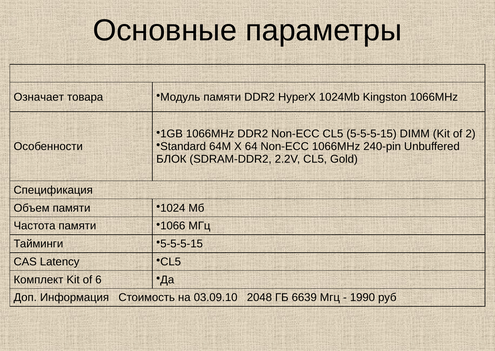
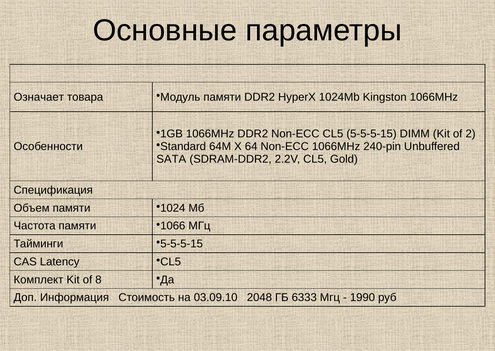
БЛОК: БЛОК -> SATA (171, 159)
6: 6 -> 8 (98, 280)
6639: 6639 -> 6333 (304, 298)
